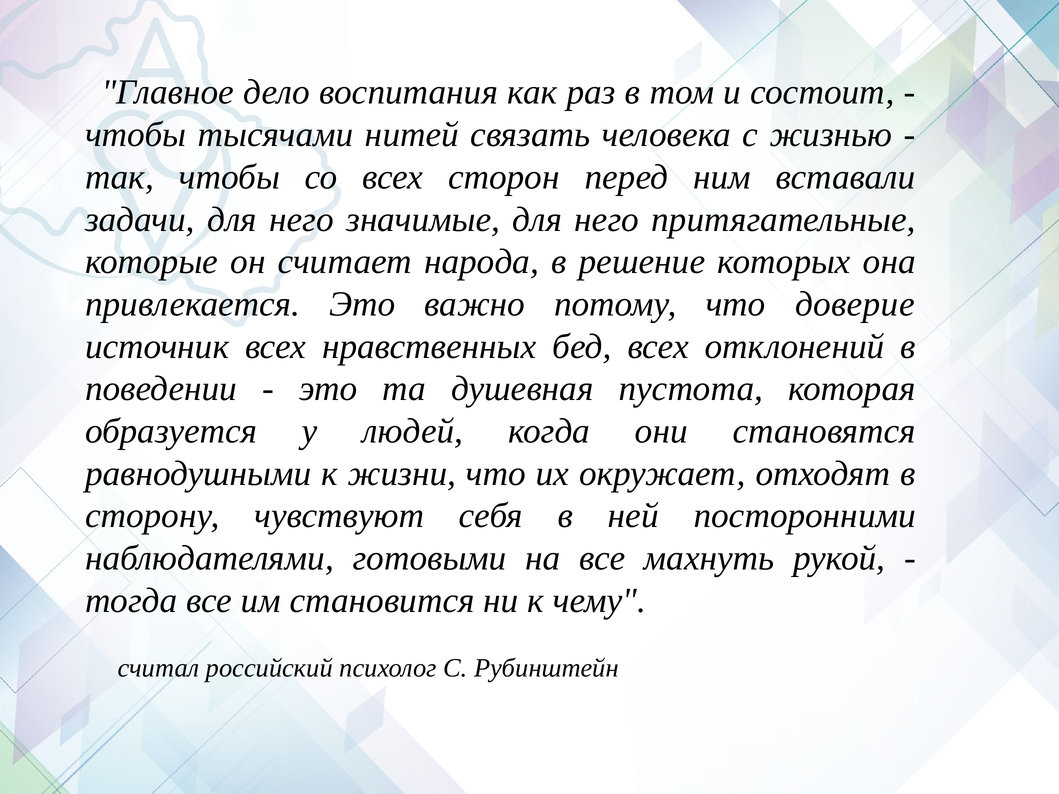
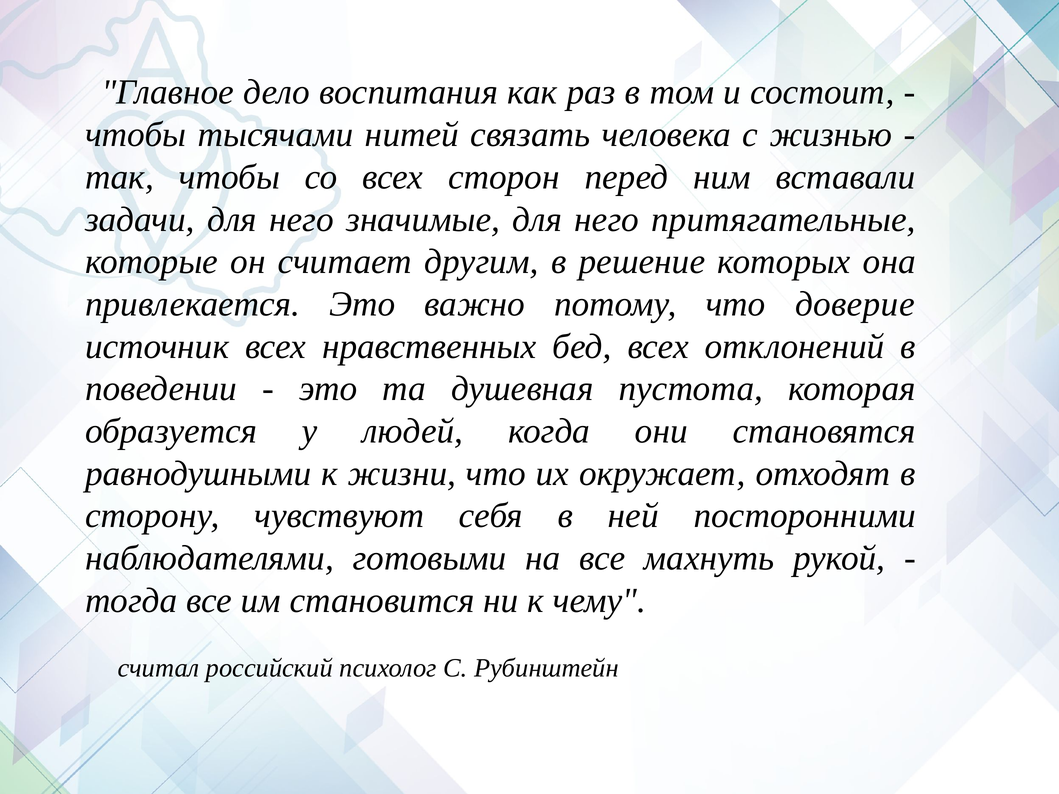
народа: народа -> другим (481, 262)
